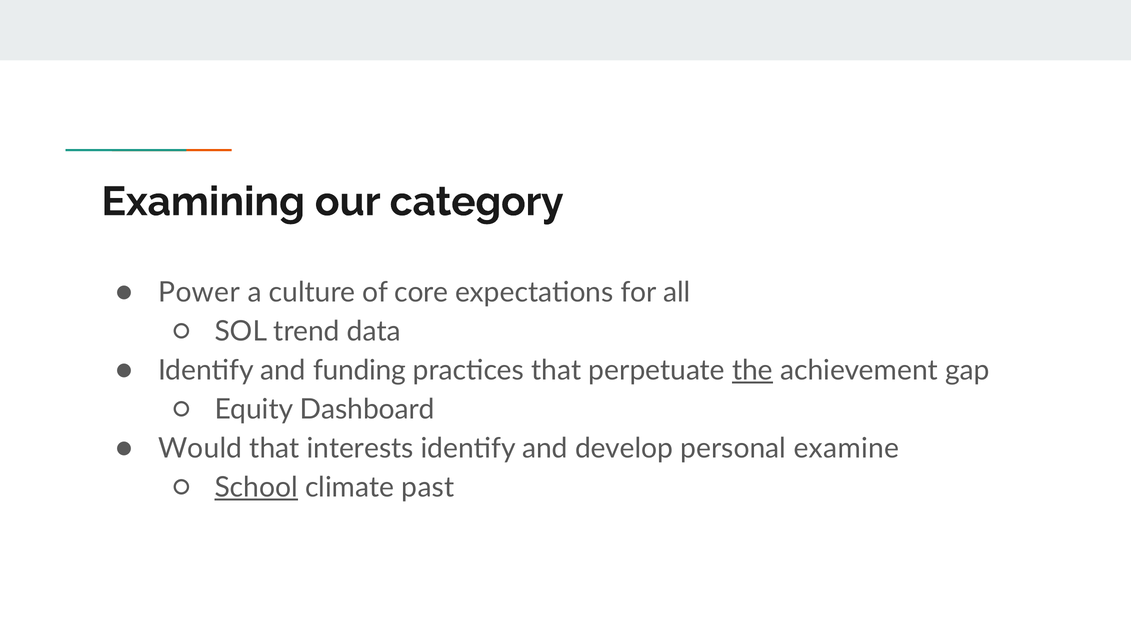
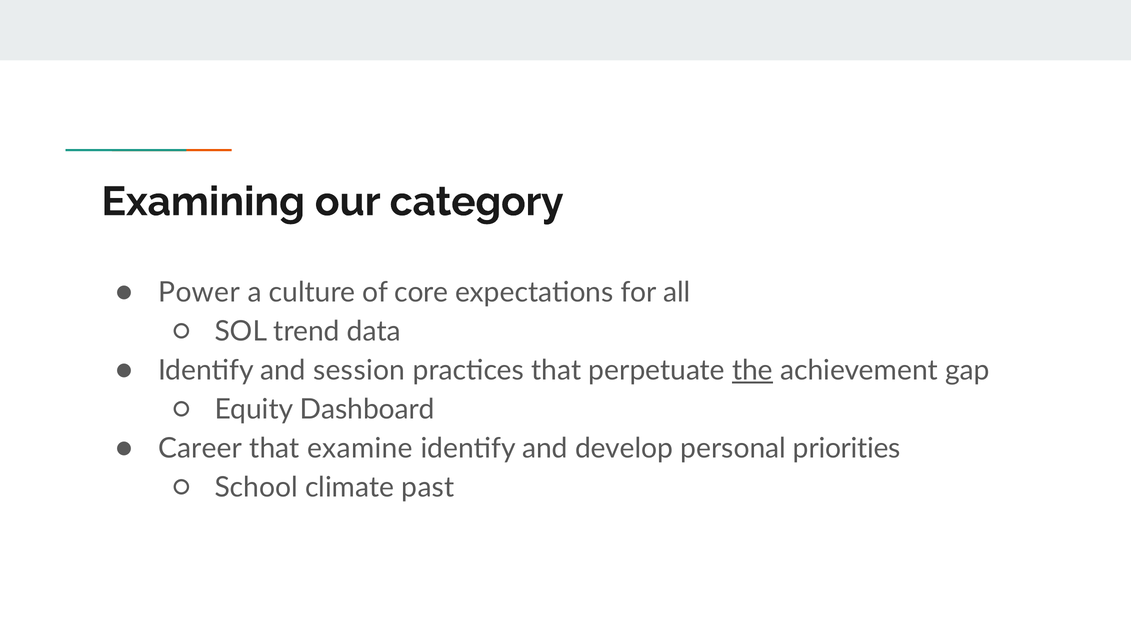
funding: funding -> session (359, 370)
Would: Would -> Career (200, 449)
interests: interests -> examine (360, 449)
examine: examine -> priorities (847, 449)
School underline: present -> none (256, 488)
